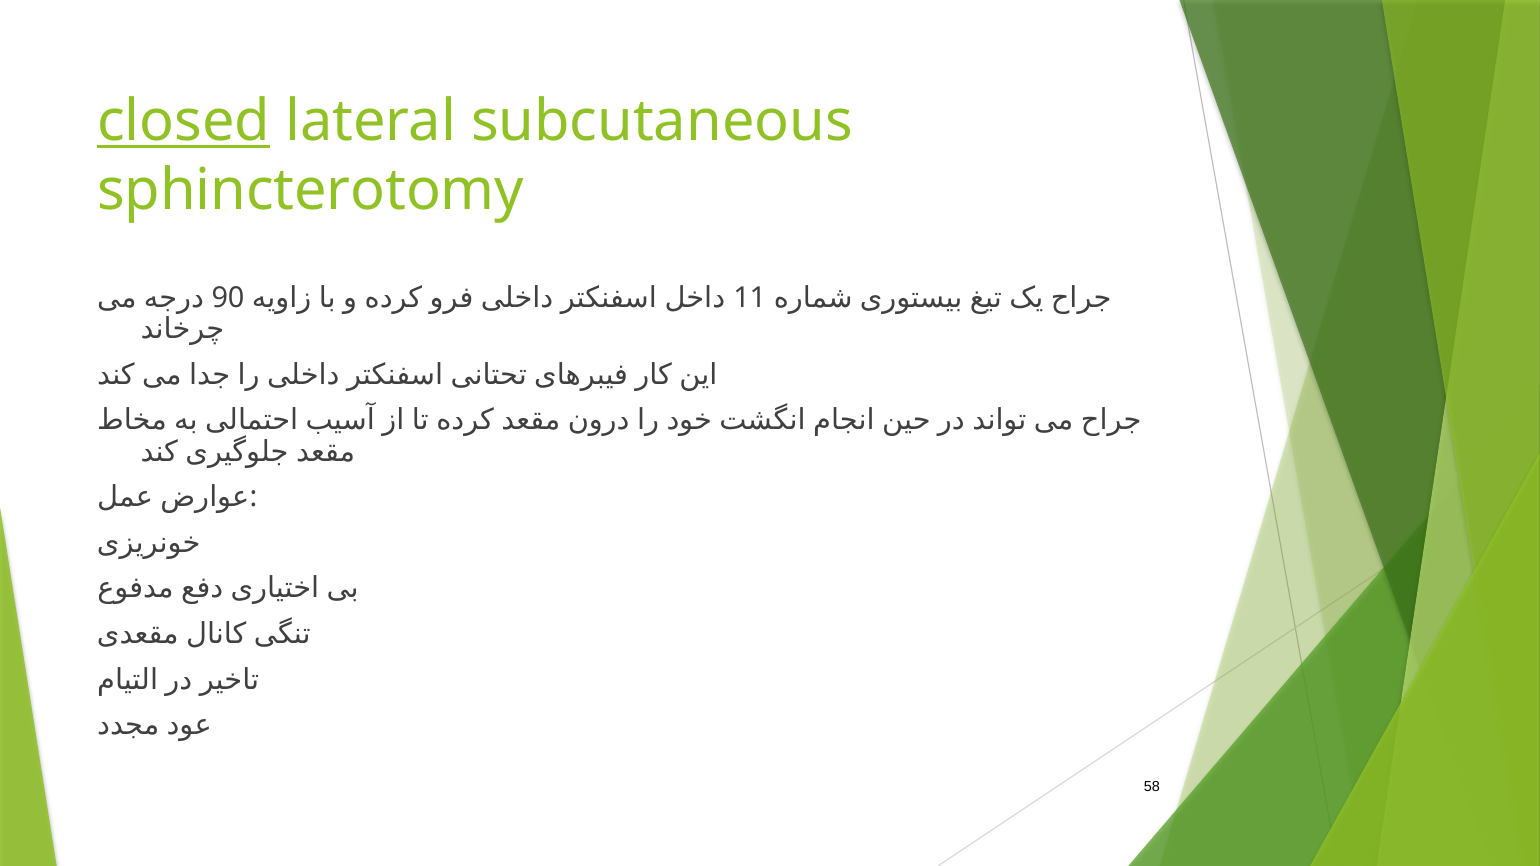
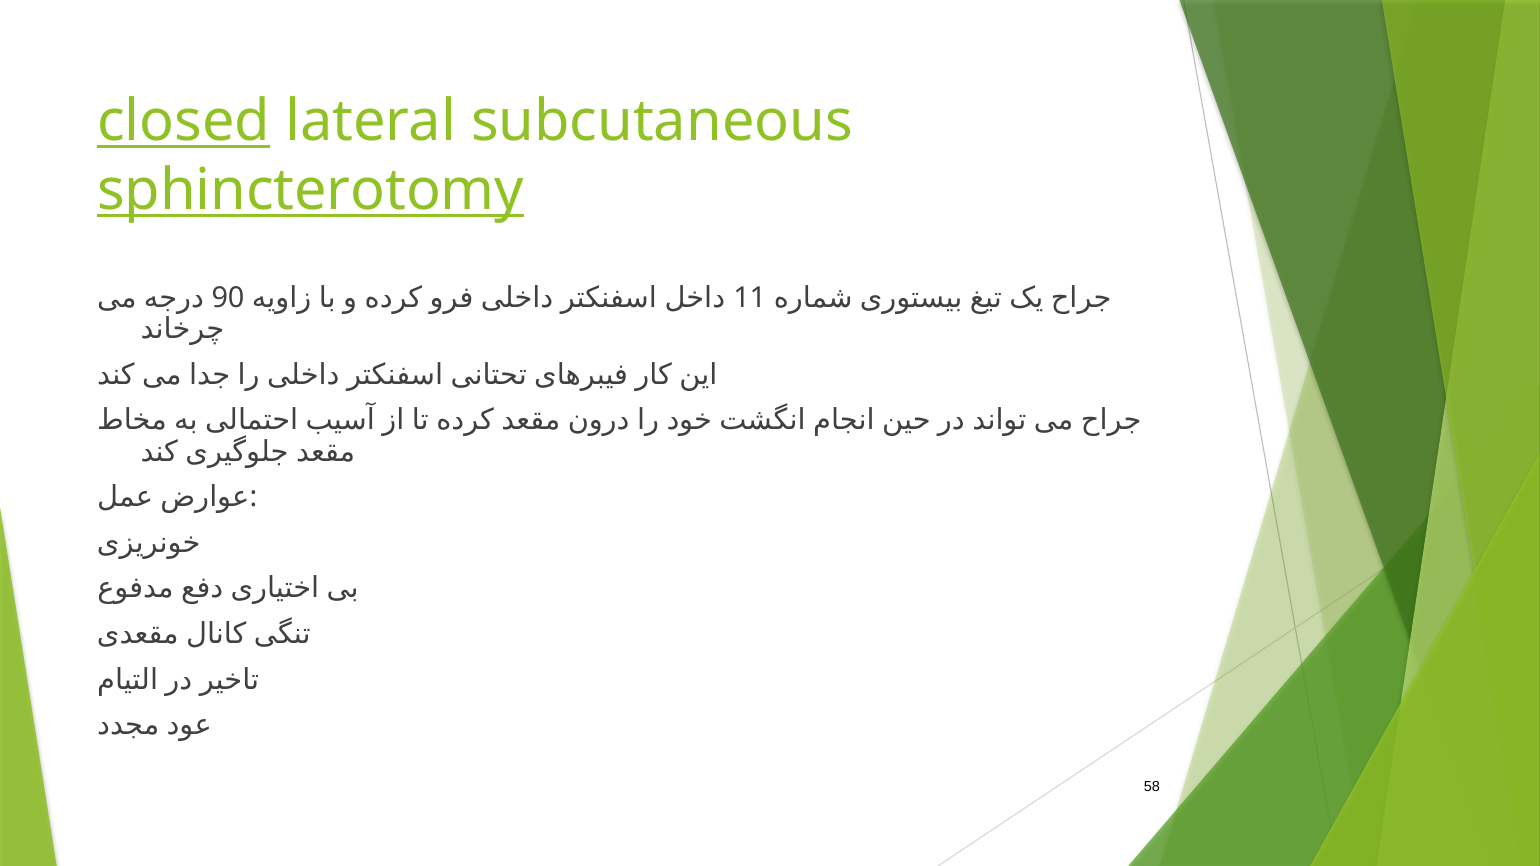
sphincterotomy underline: none -> present (311, 191)
